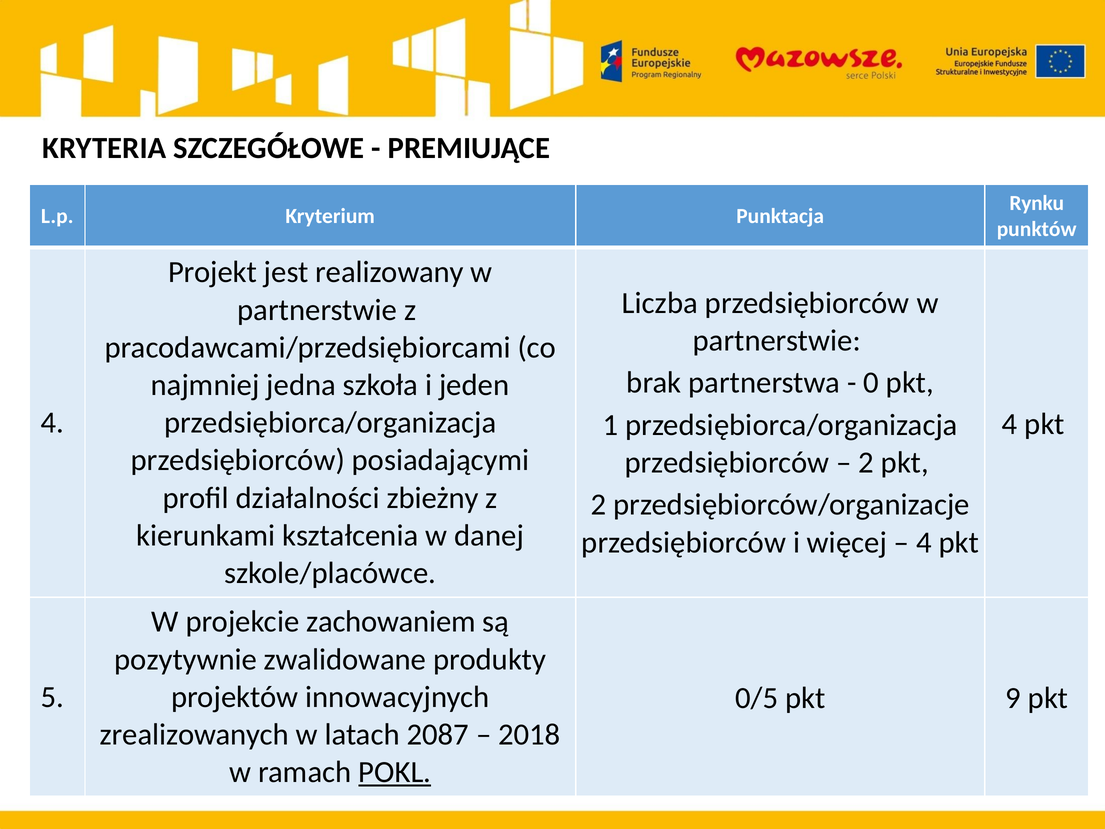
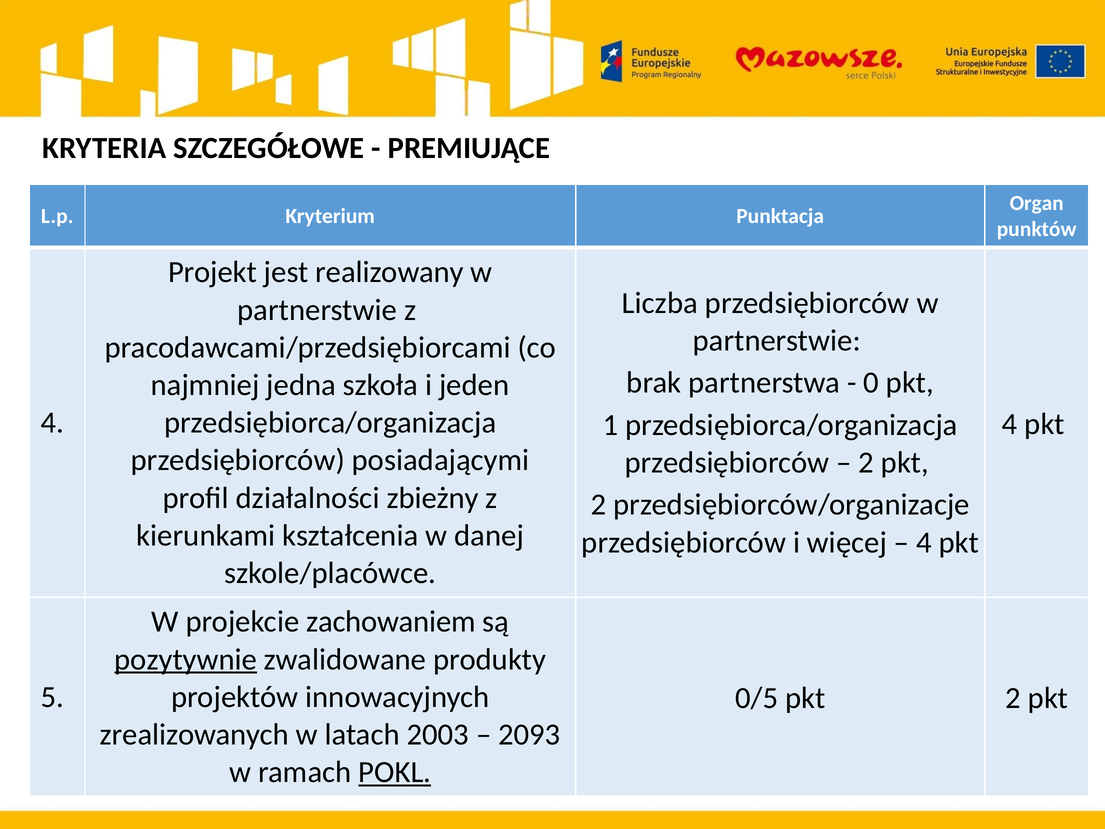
Rynku: Rynku -> Organ (1037, 203)
pozytywnie underline: none -> present (186, 659)
0/5 pkt 9: 9 -> 2 (1013, 698)
2087: 2087 -> 2003 (438, 734)
2018: 2018 -> 2093 (529, 734)
